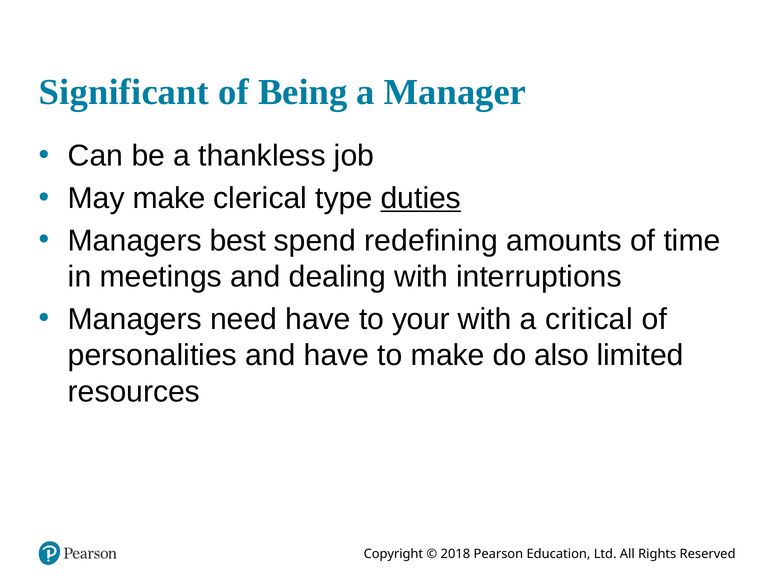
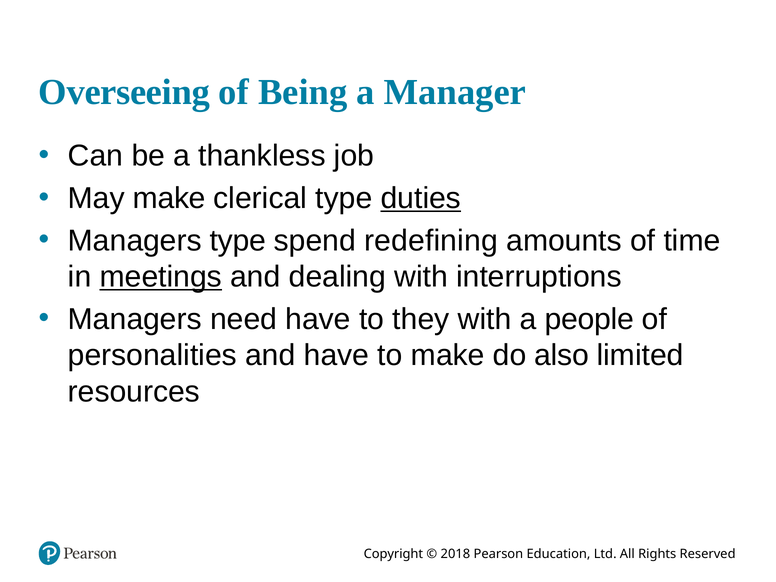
Significant: Significant -> Overseeing (124, 92)
Managers best: best -> type (238, 241)
meetings underline: none -> present (161, 277)
your: your -> they (421, 319)
critical: critical -> people (589, 319)
